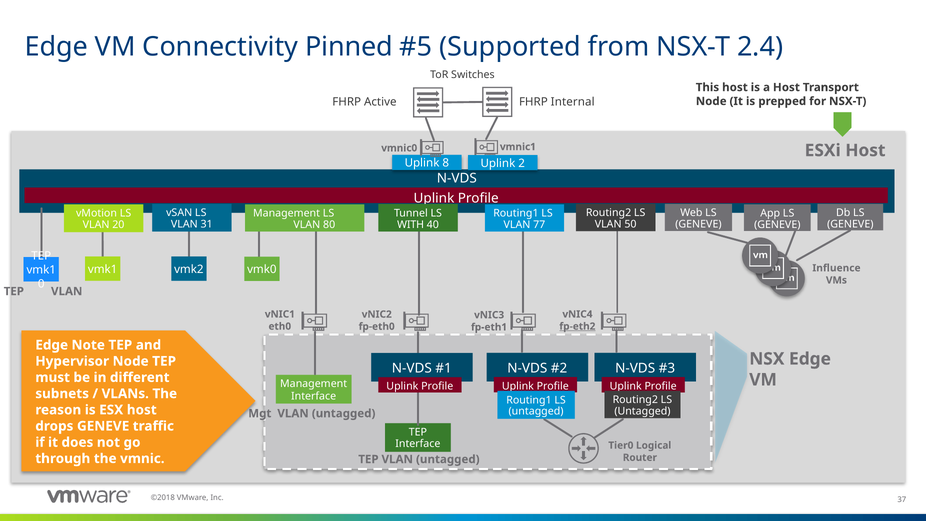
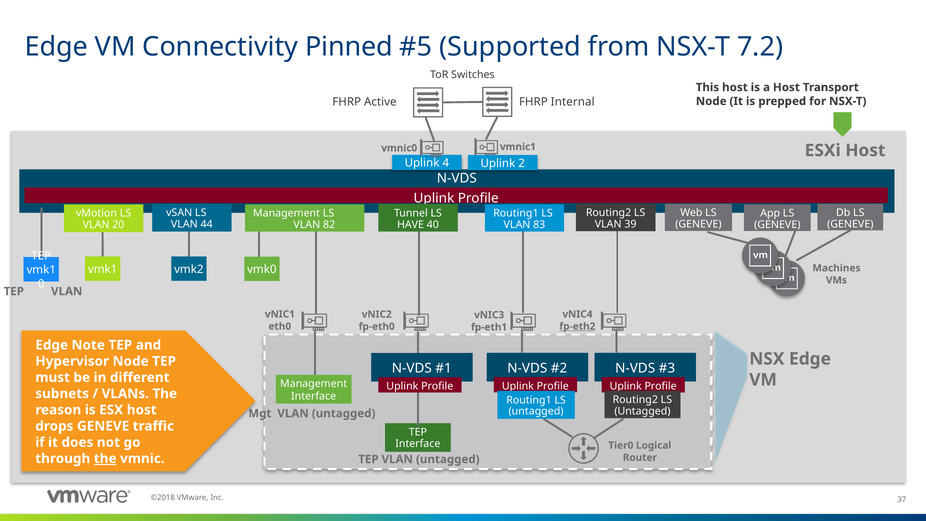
2.4: 2.4 -> 7.2 (760, 47)
8: 8 -> 4 (446, 163)
31: 31 -> 44 (207, 224)
50: 50 -> 39 (630, 224)
WITH: WITH -> HAVE (411, 225)
80: 80 -> 82 (329, 225)
77: 77 -> 83 (539, 225)
Influence: Influence -> Machines (836, 268)
the underline: none -> present (105, 458)
